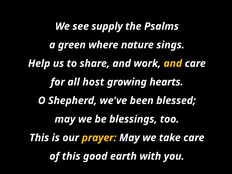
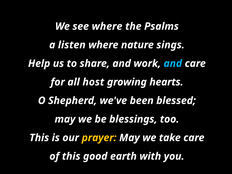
see supply: supply -> where (107, 26)
green: green -> listen (72, 45)
and colour: yellow -> light blue (173, 63)
